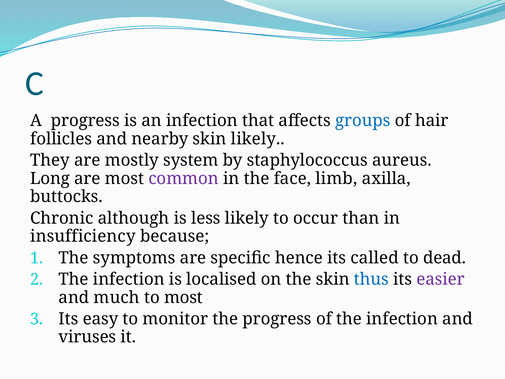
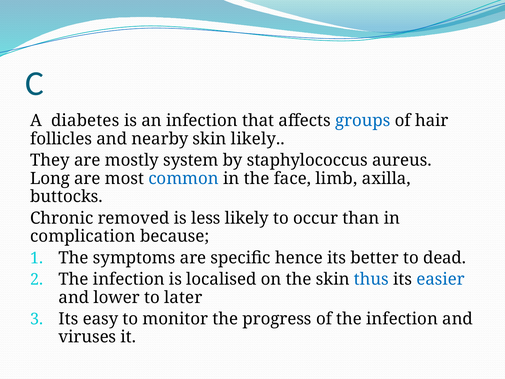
A progress: progress -> diabetes (85, 121)
common colour: purple -> blue (184, 178)
although: although -> removed (134, 218)
insufficiency: insufficiency -> complication (83, 236)
called: called -> better (375, 258)
easier colour: purple -> blue (441, 279)
much: much -> lower (117, 297)
to most: most -> later (183, 297)
